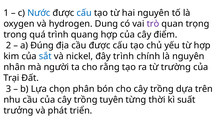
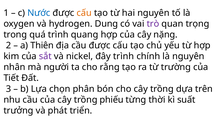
cấu colour: blue -> orange (84, 13)
điểm: điểm -> nặng (165, 35)
Đúng: Đúng -> Thiên (42, 46)
sắt colour: blue -> purple (45, 57)
Trại: Trại -> Tiết (11, 78)
tuyên: tuyên -> phiếu (112, 100)
